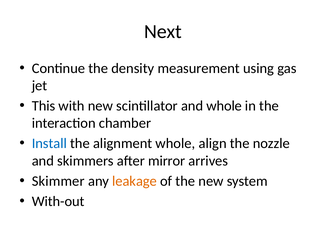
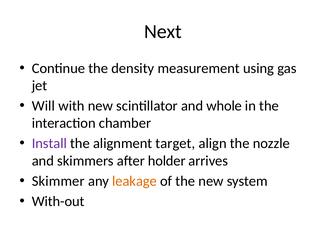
This: This -> Will (43, 106)
Install colour: blue -> purple (49, 144)
alignment whole: whole -> target (175, 144)
mirror: mirror -> holder (167, 161)
